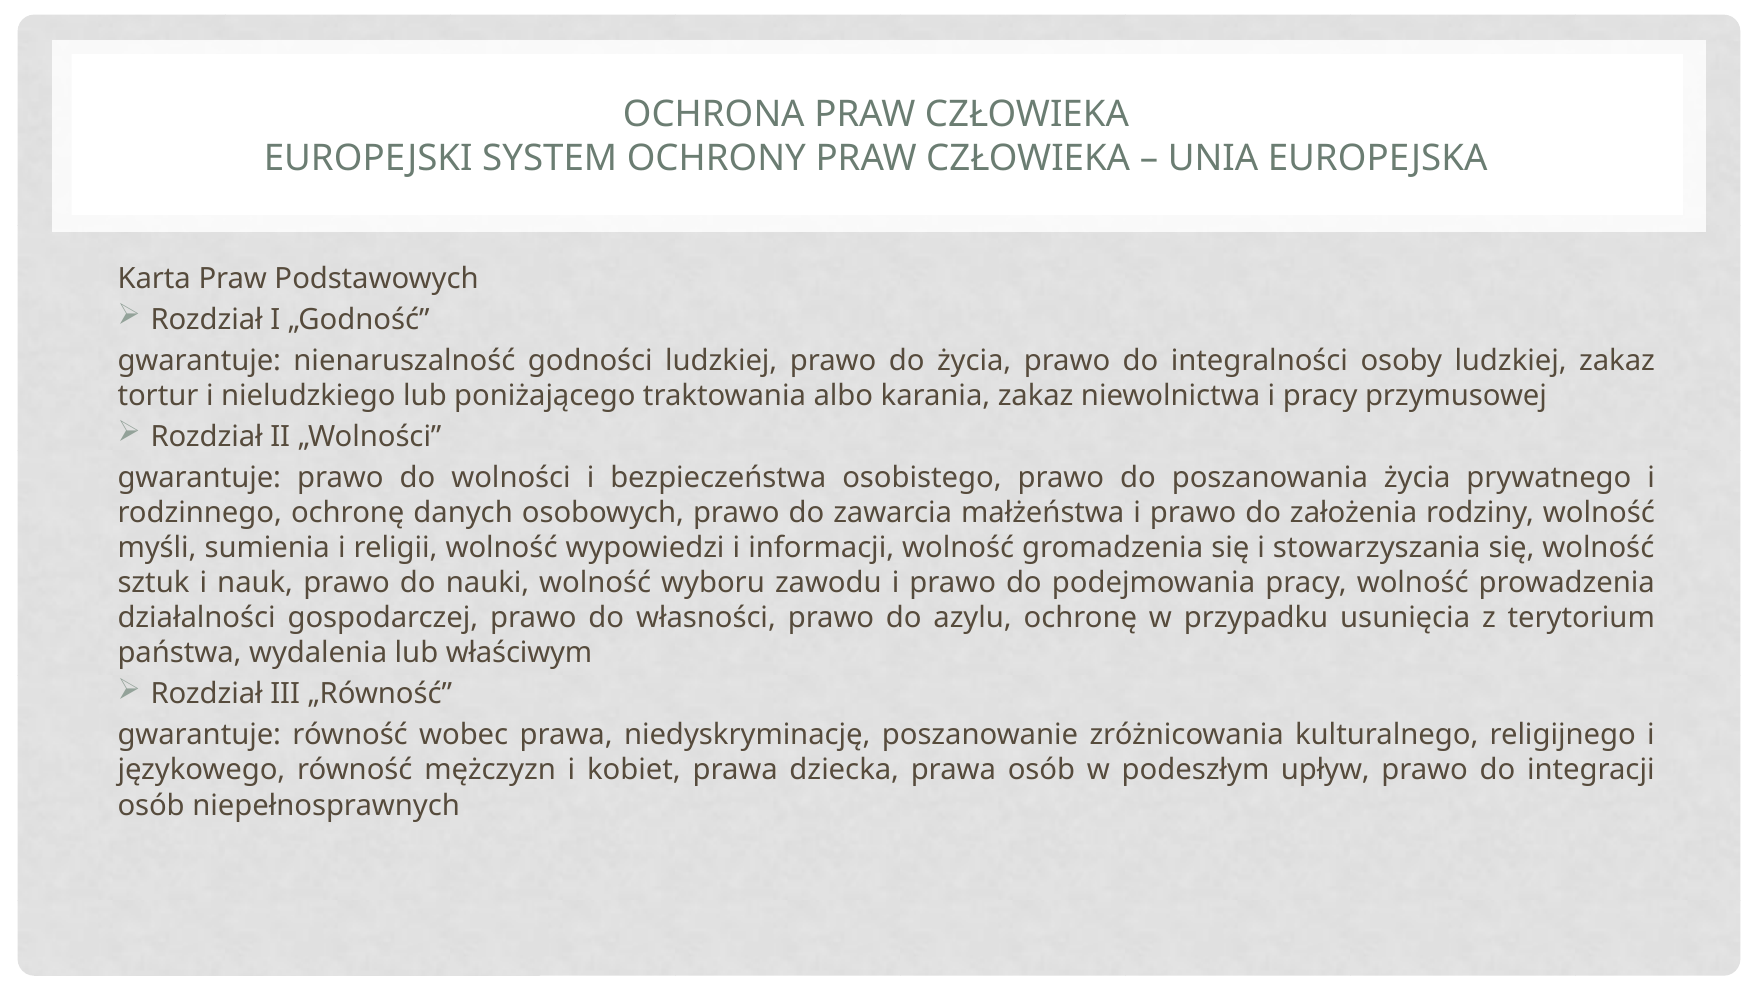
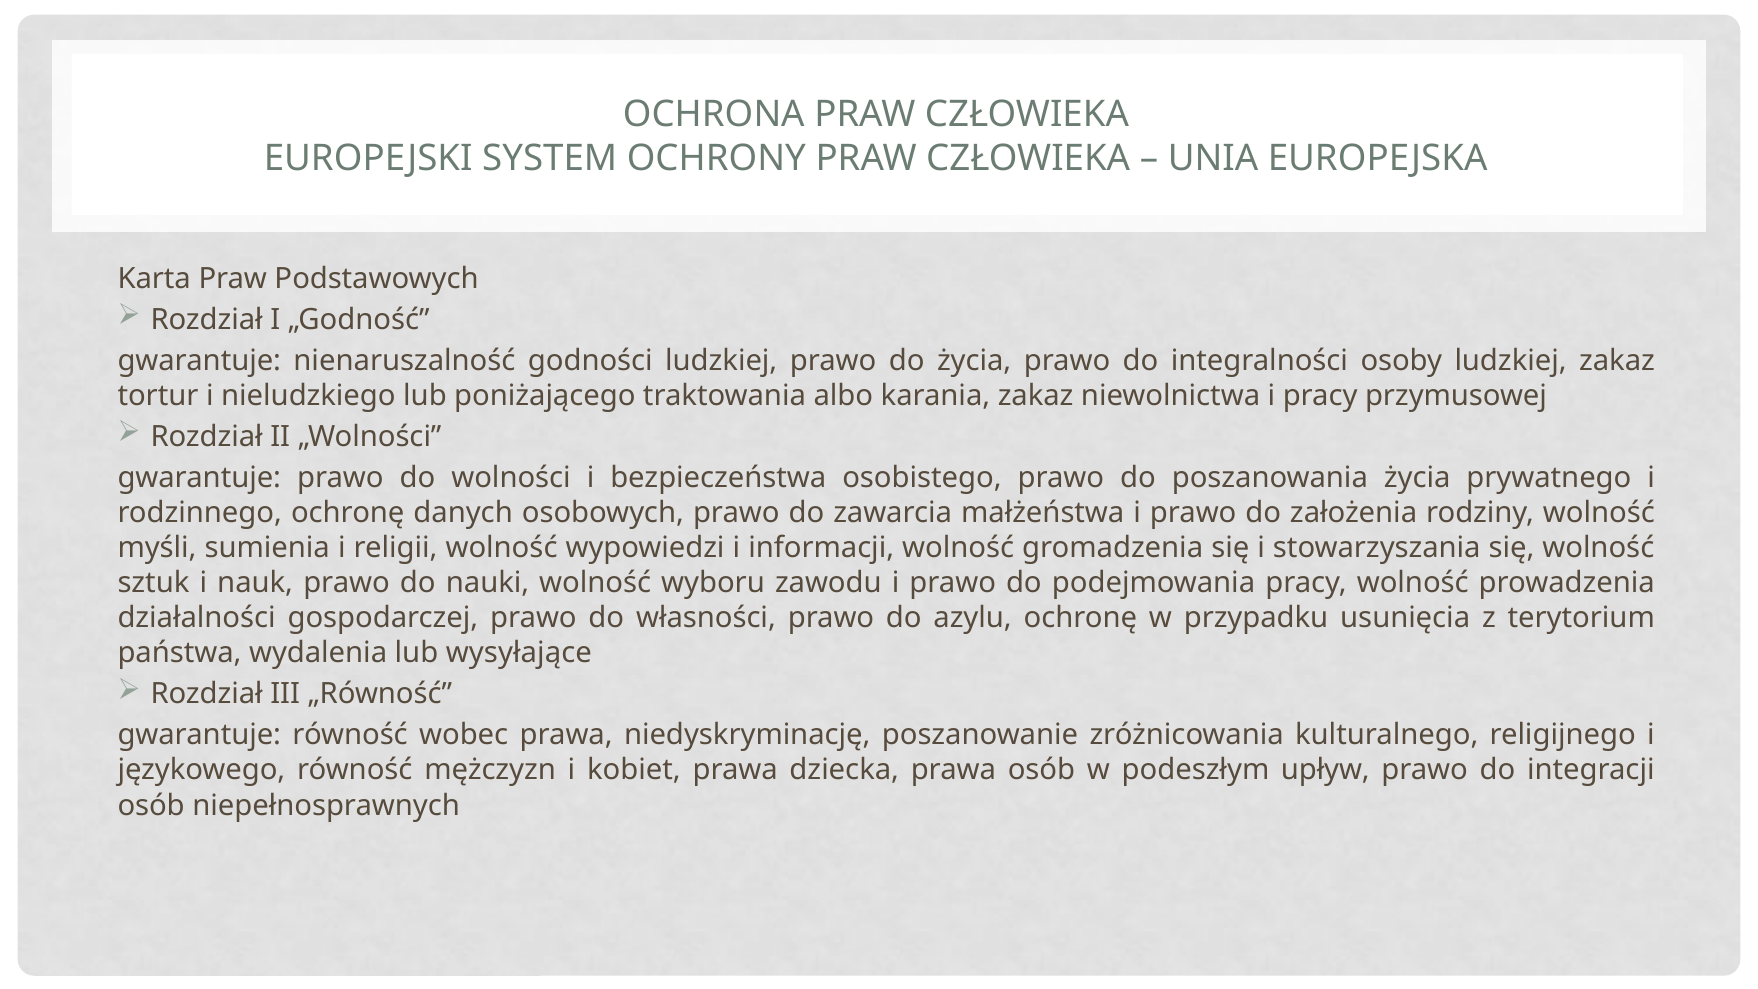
właściwym: właściwym -> wysyłające (519, 653)
